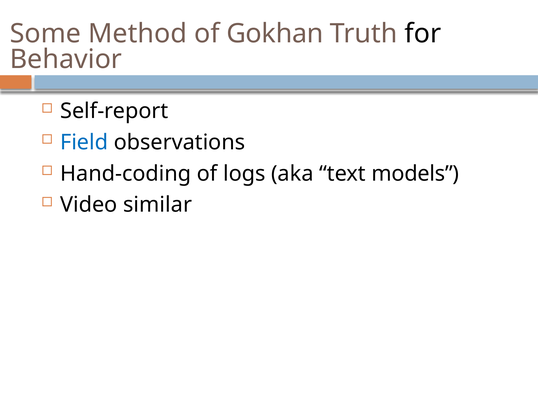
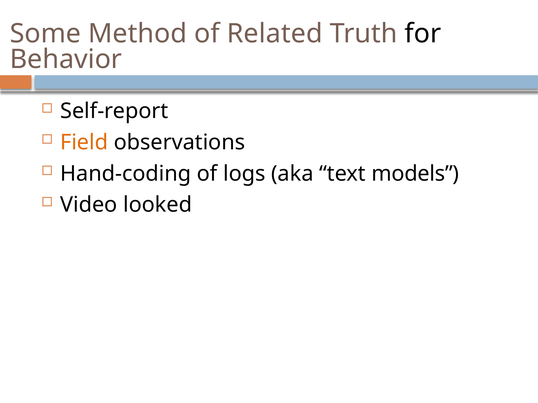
Gokhan: Gokhan -> Related (275, 34)
Field colour: blue -> orange (84, 143)
similar: similar -> looked (158, 205)
